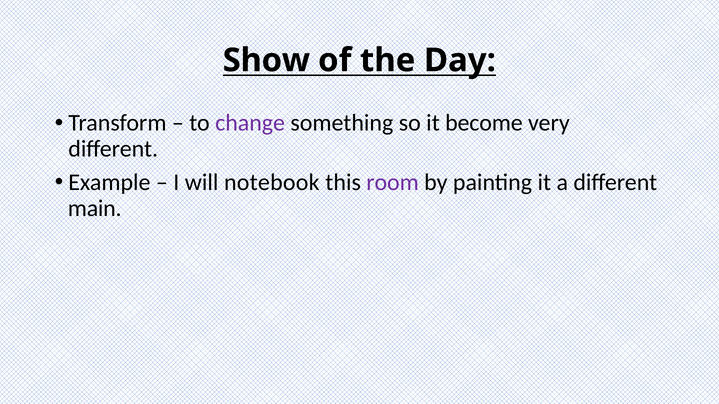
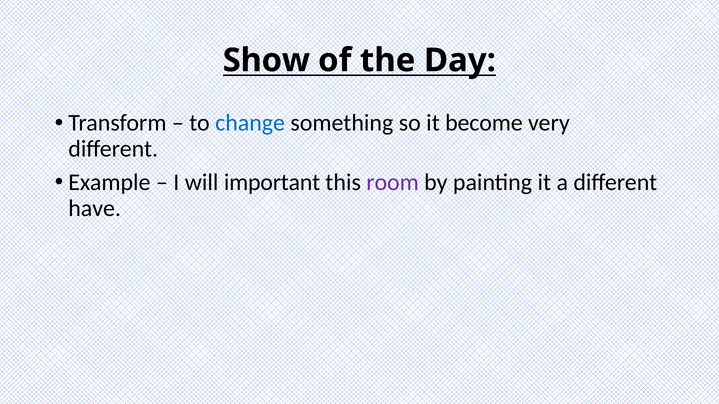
change colour: purple -> blue (250, 123)
notebook: notebook -> important (272, 182)
main: main -> have (95, 208)
